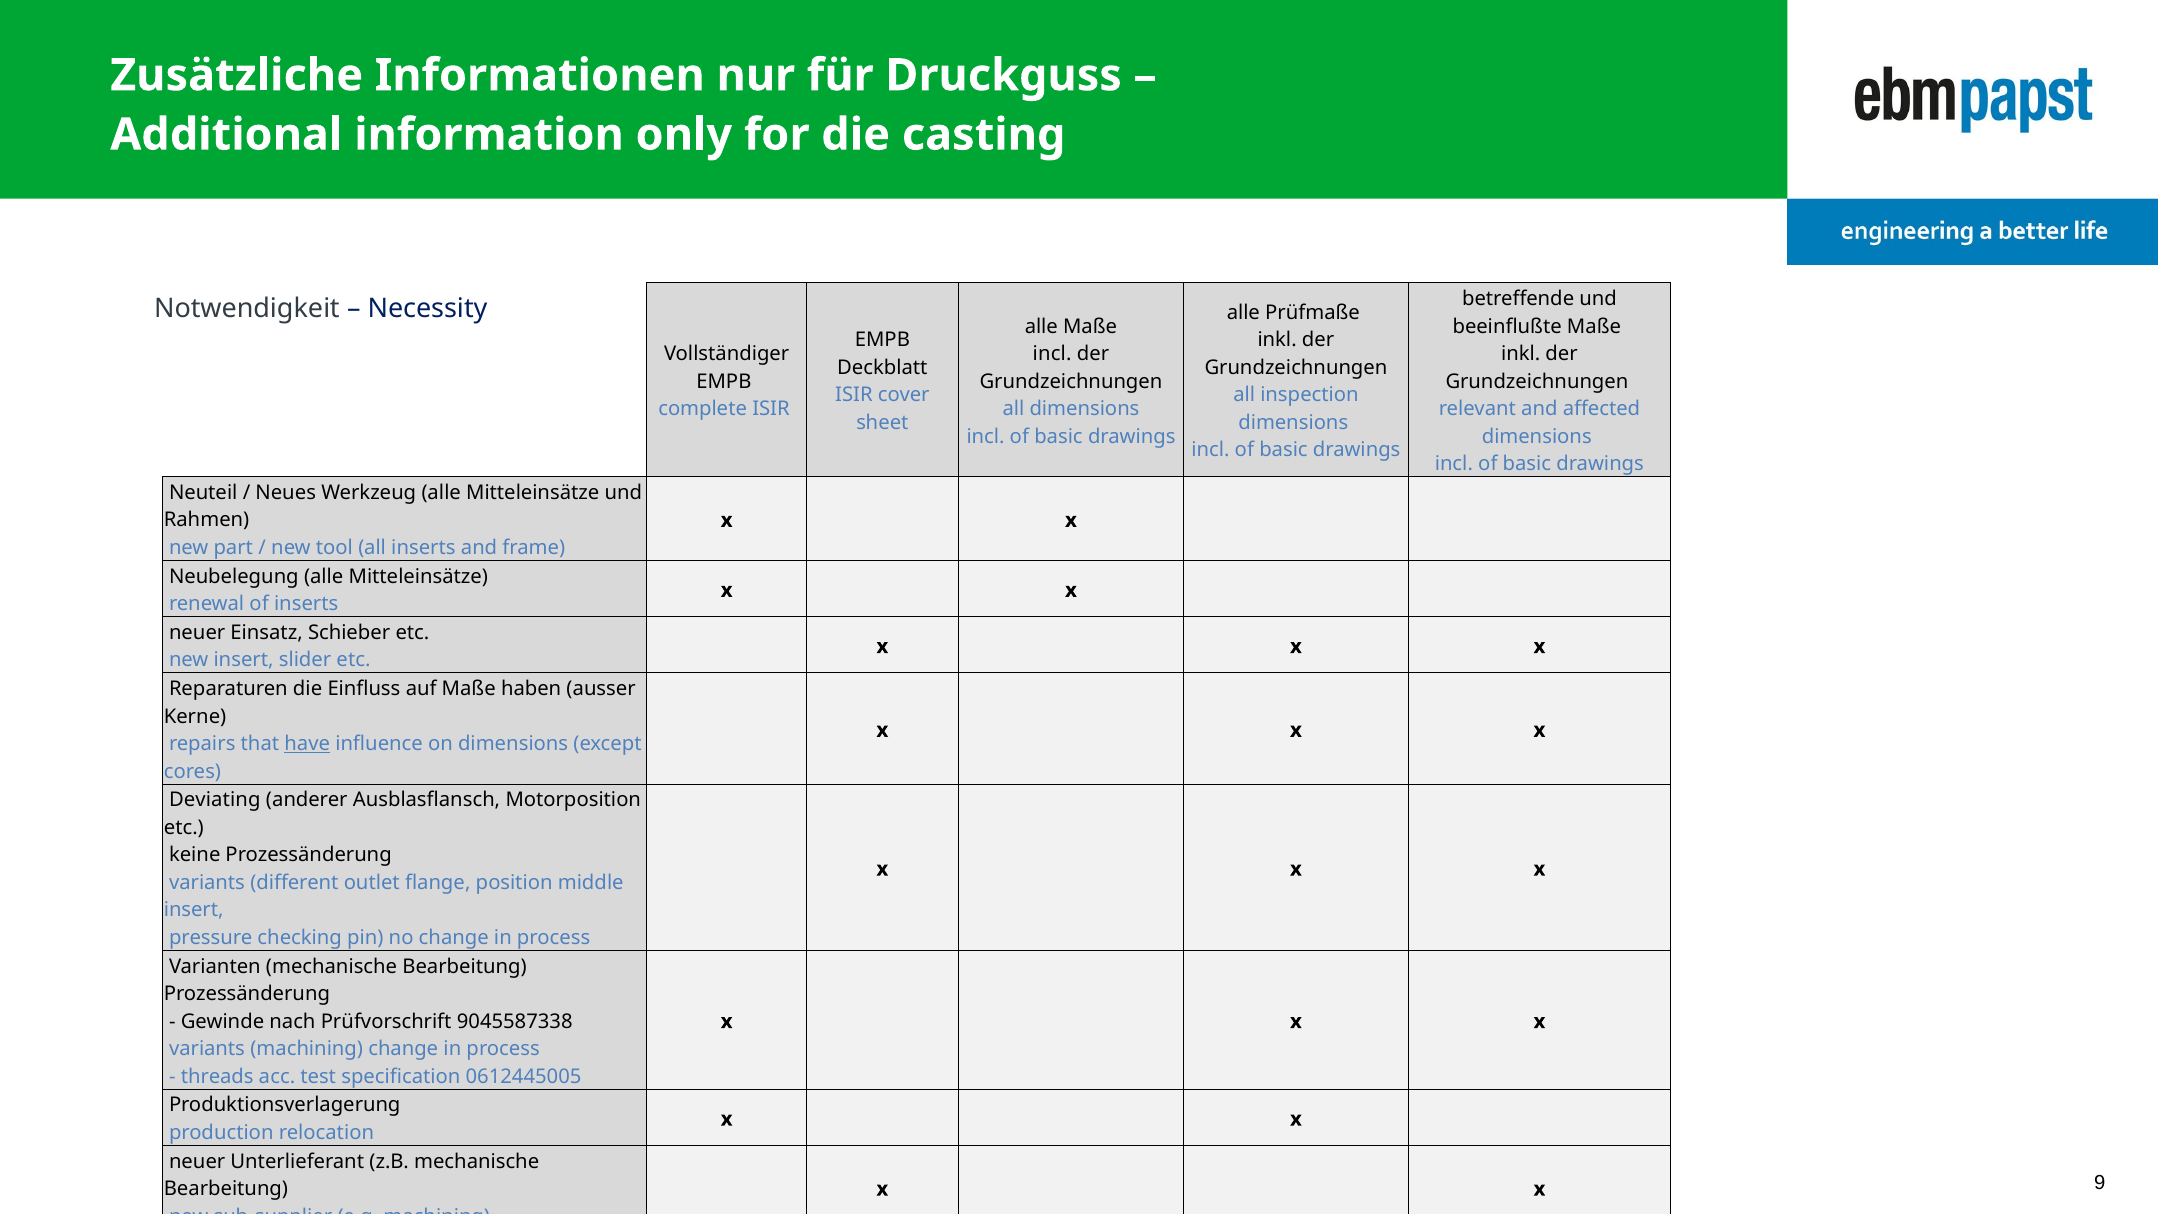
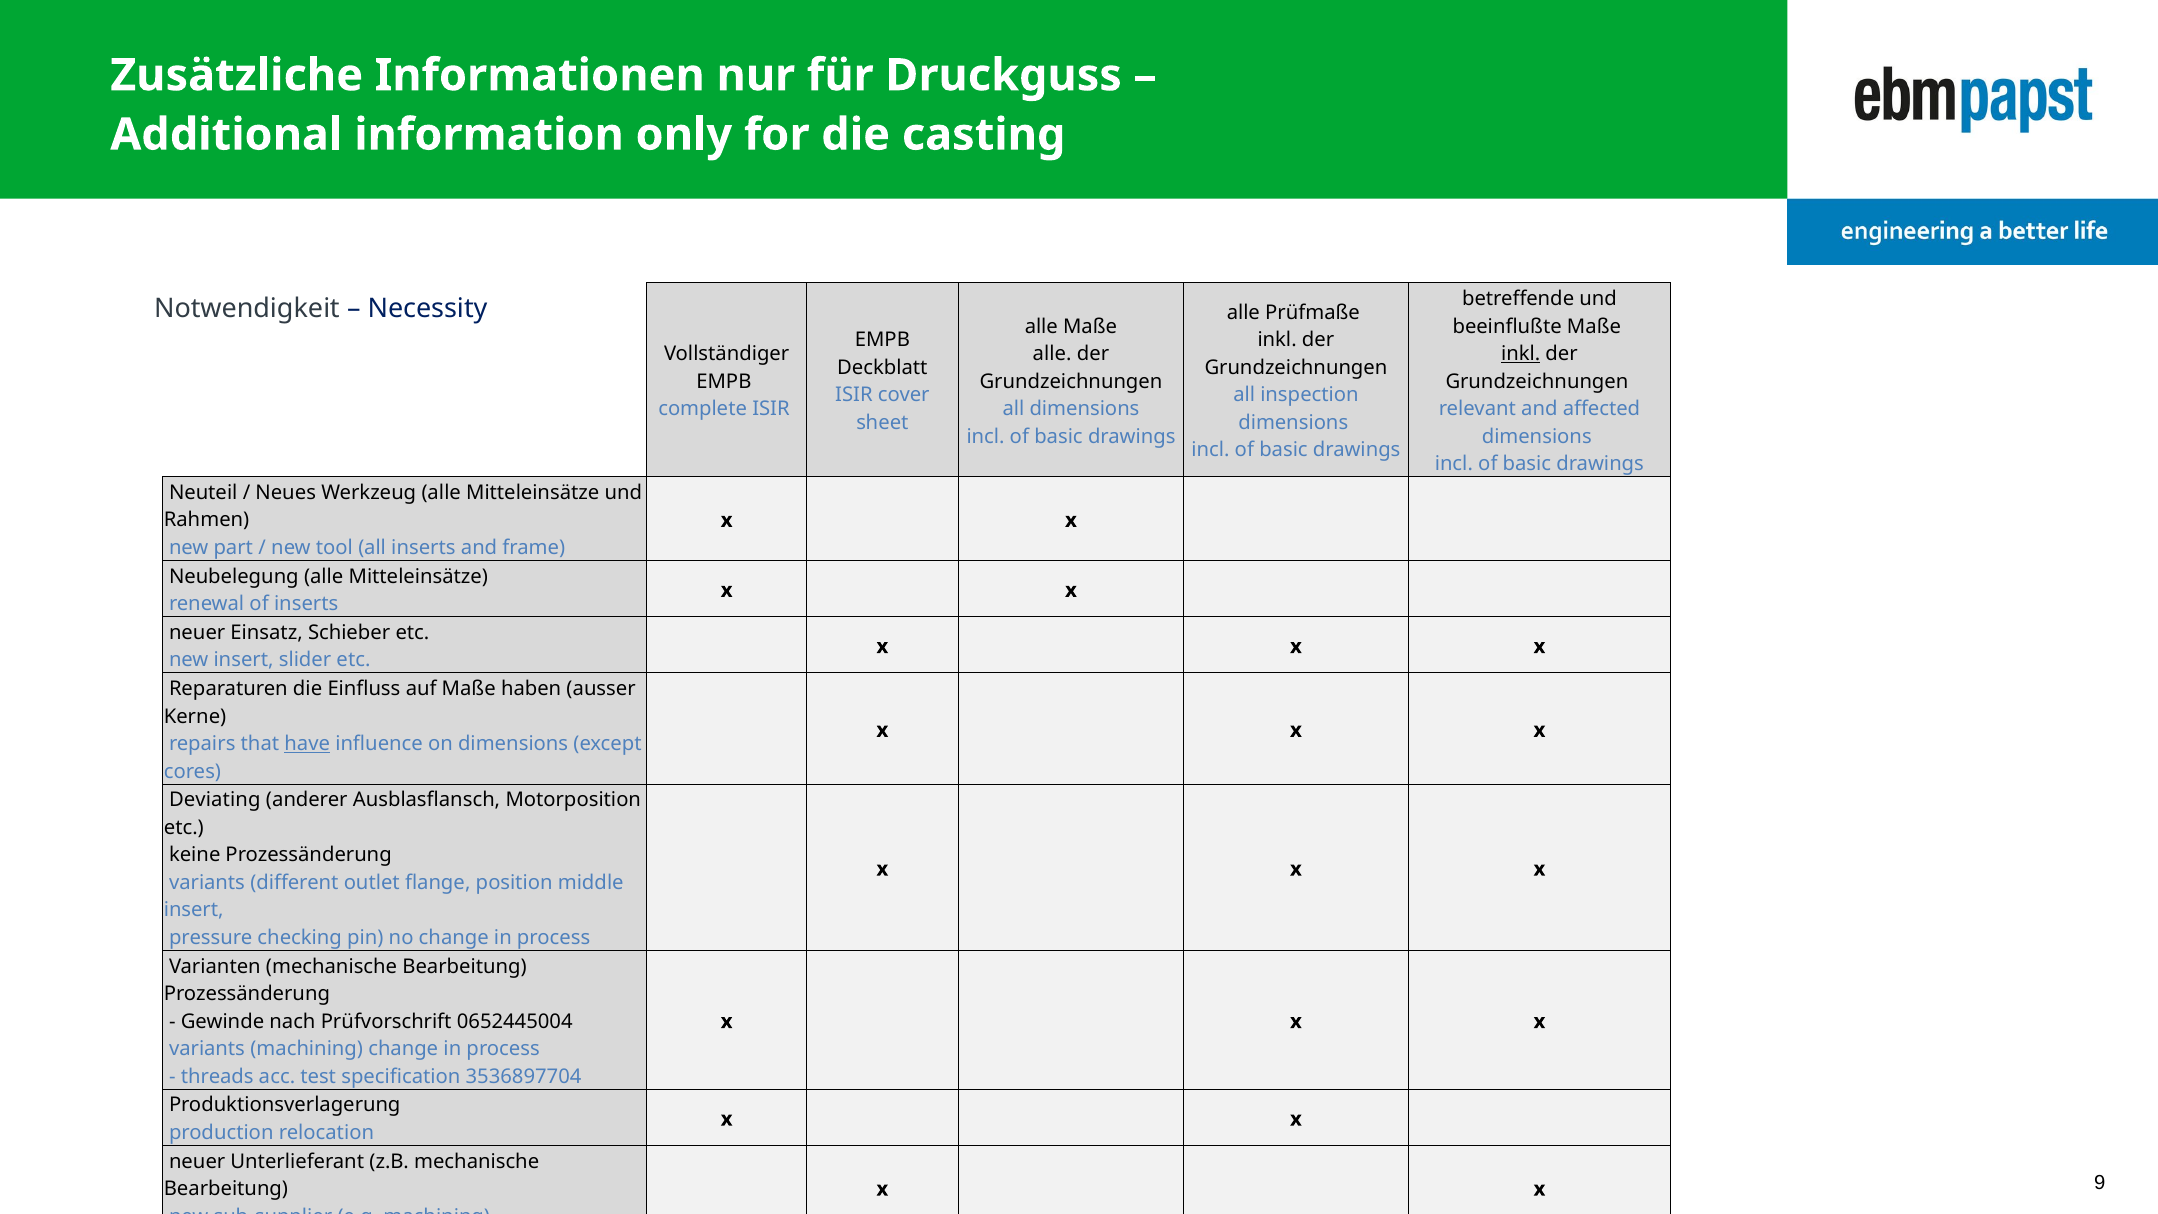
incl: incl -> alle (1052, 354)
inkl underline: none -> present (1521, 354)
9045587338: 9045587338 -> 0652445004 (515, 1022)
0612445005: 0612445005 -> 3536897704 (524, 1077)
